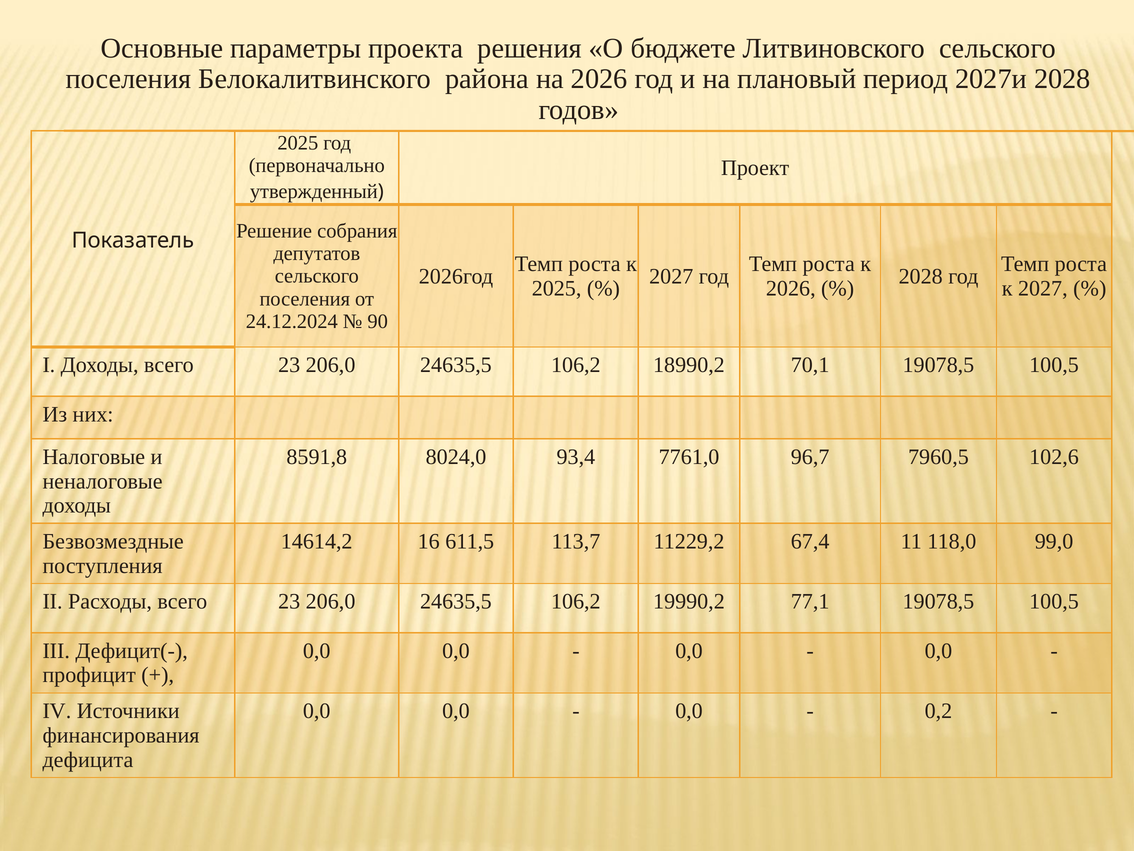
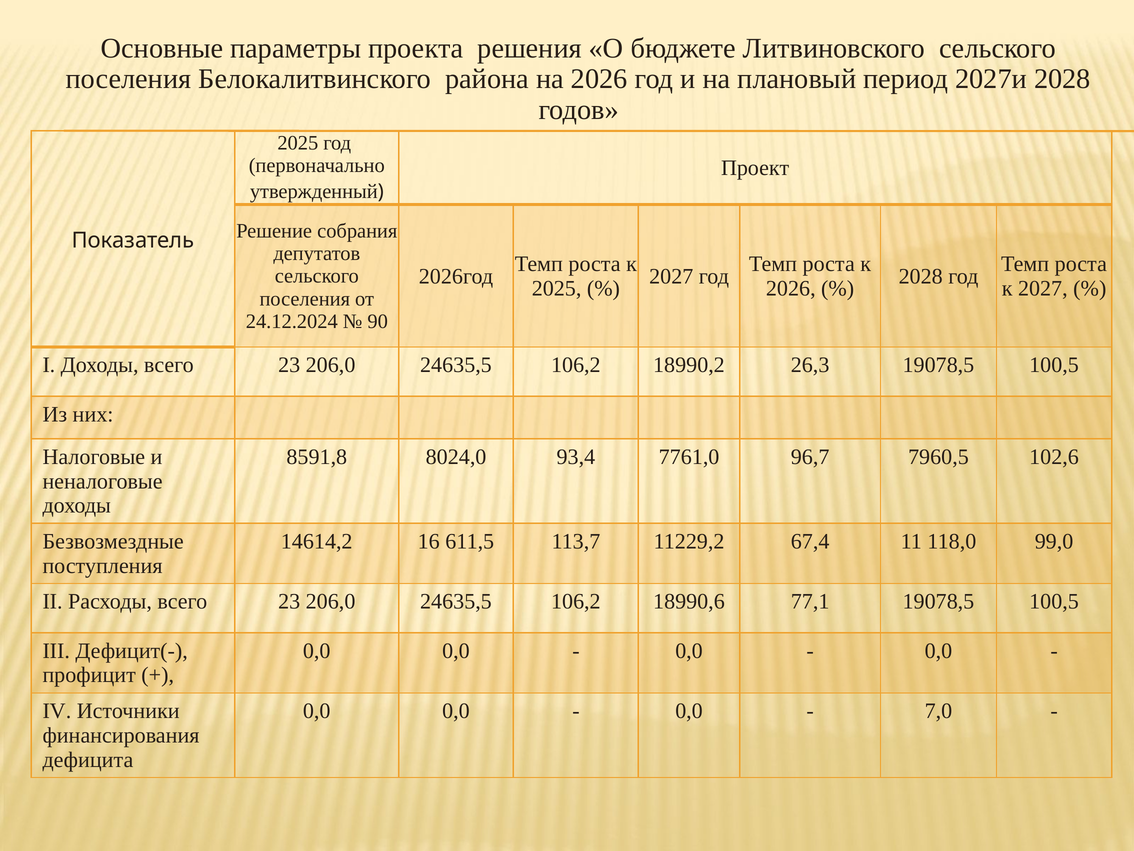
70,1: 70,1 -> 26,3 (810, 365)
19990,2: 19990,2 -> 18990,6 (689, 601)
0,2: 0,2 -> 7,0 (938, 711)
